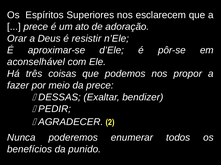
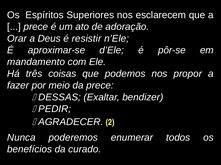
aconselhável: aconselhável -> mandamento (36, 62)
punido: punido -> curado (85, 150)
